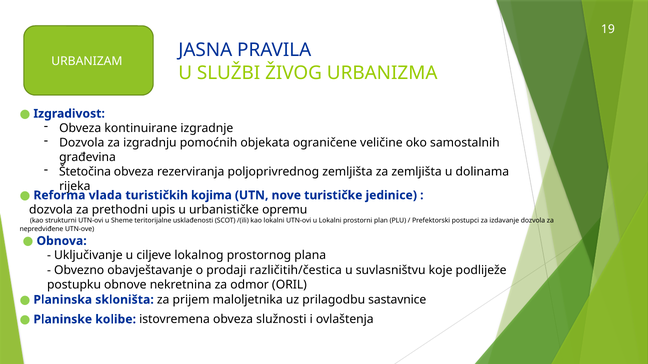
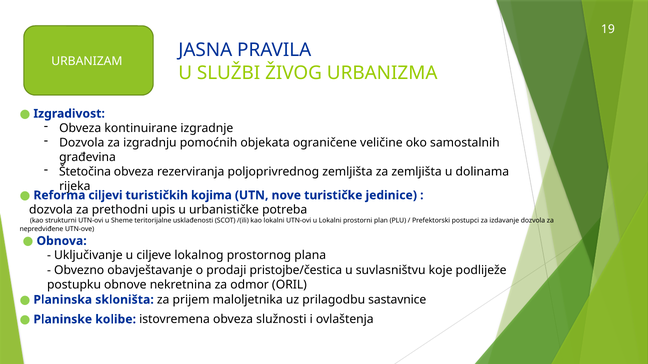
vlada: vlada -> ciljevi (105, 196)
opremu: opremu -> potreba (285, 210)
različitih/čestica: različitih/čestica -> pristojbe/čestica (296, 270)
